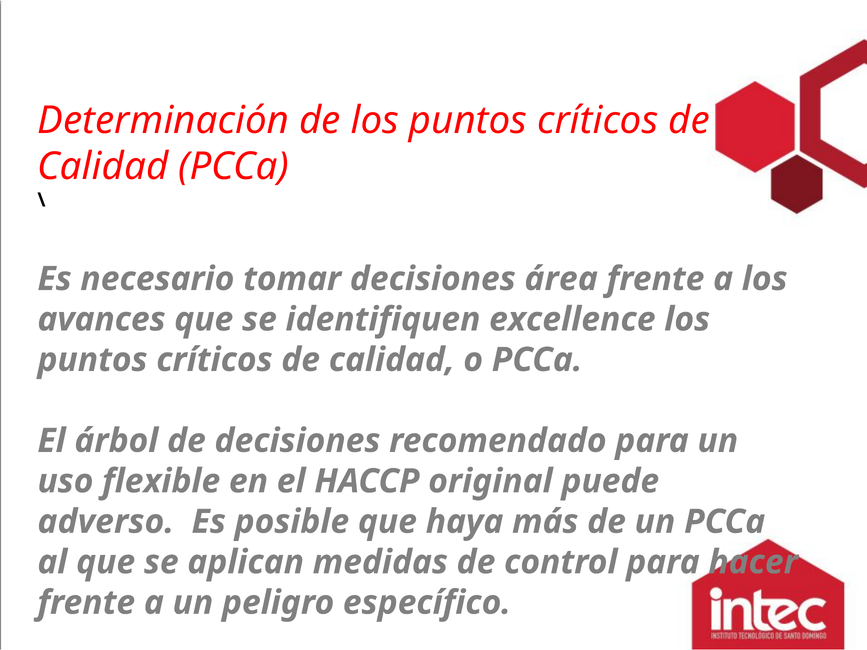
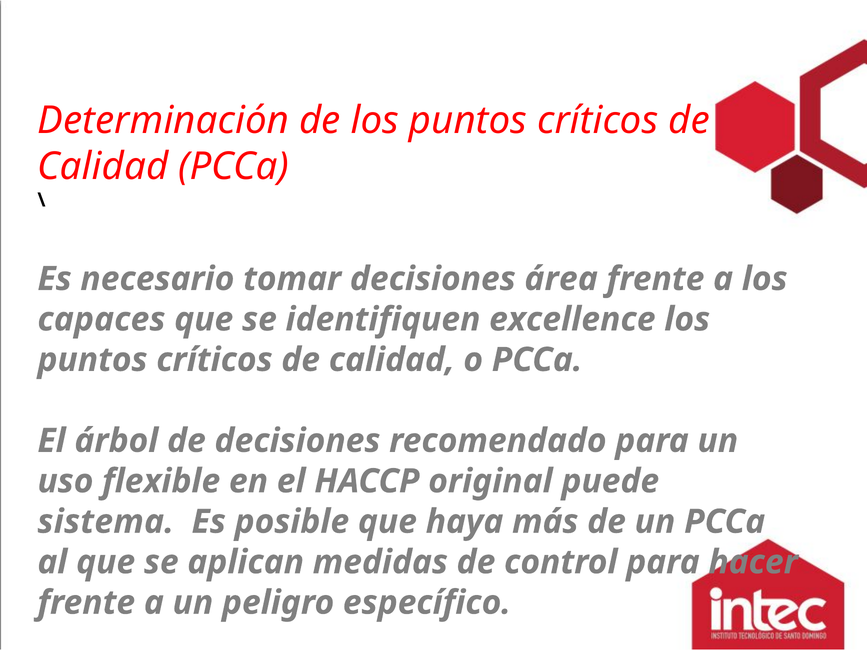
avances: avances -> capaces (101, 319)
adverso: adverso -> sistema (106, 522)
